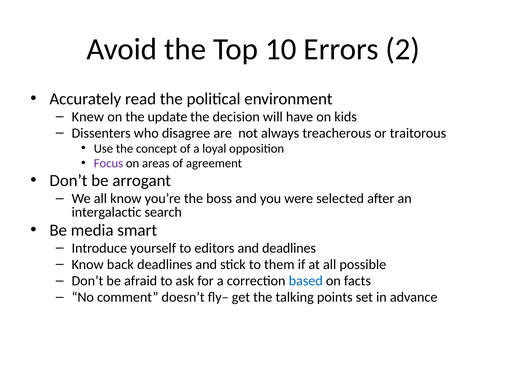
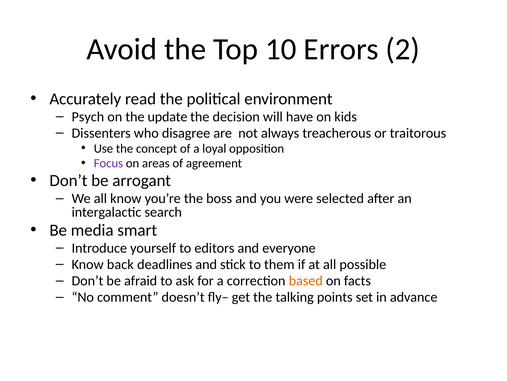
Knew: Knew -> Psych (88, 116)
and deadlines: deadlines -> everyone (289, 248)
based colour: blue -> orange (306, 280)
